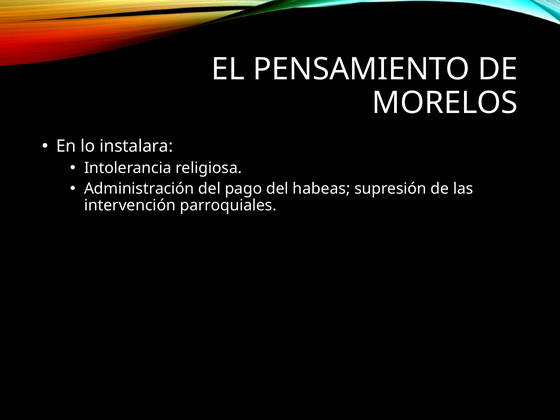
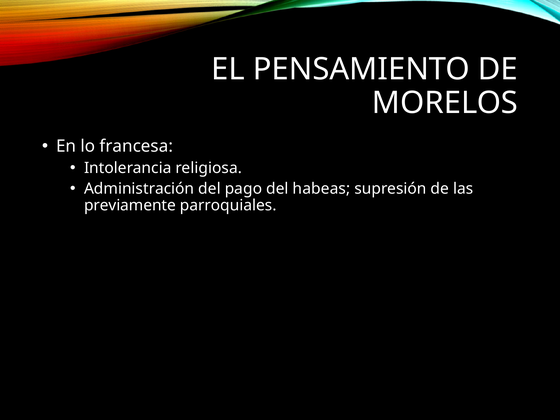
instalara: instalara -> francesa (136, 146)
intervención: intervención -> previamente (130, 205)
